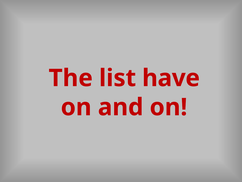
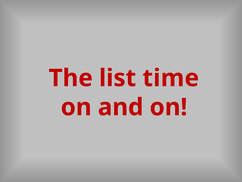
have: have -> time (171, 78)
